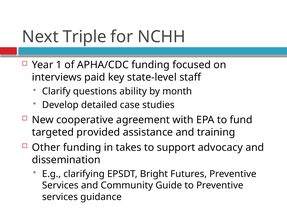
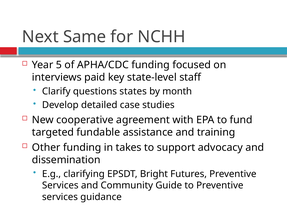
Triple: Triple -> Same (85, 37)
1: 1 -> 5 (59, 65)
ability: ability -> states (133, 91)
provided: provided -> fundable (98, 132)
